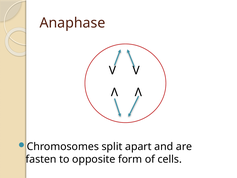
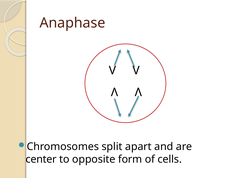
fasten: fasten -> center (41, 159)
